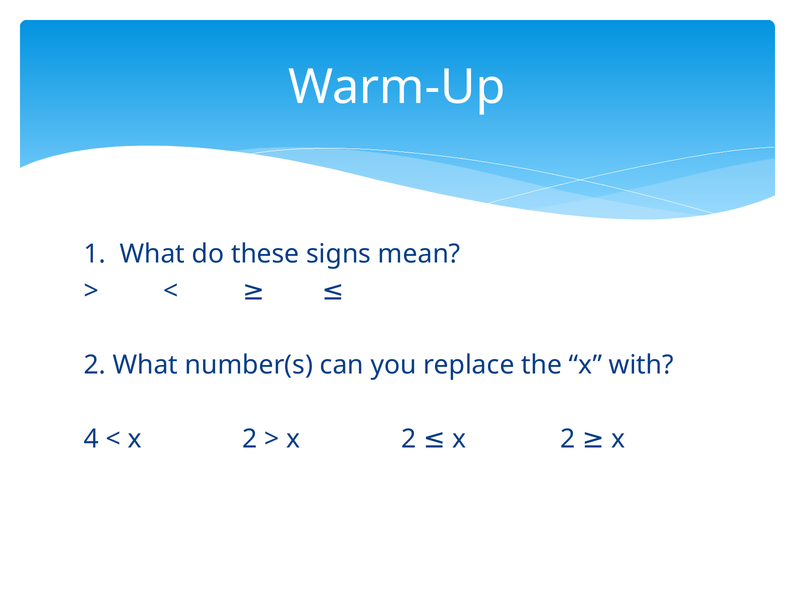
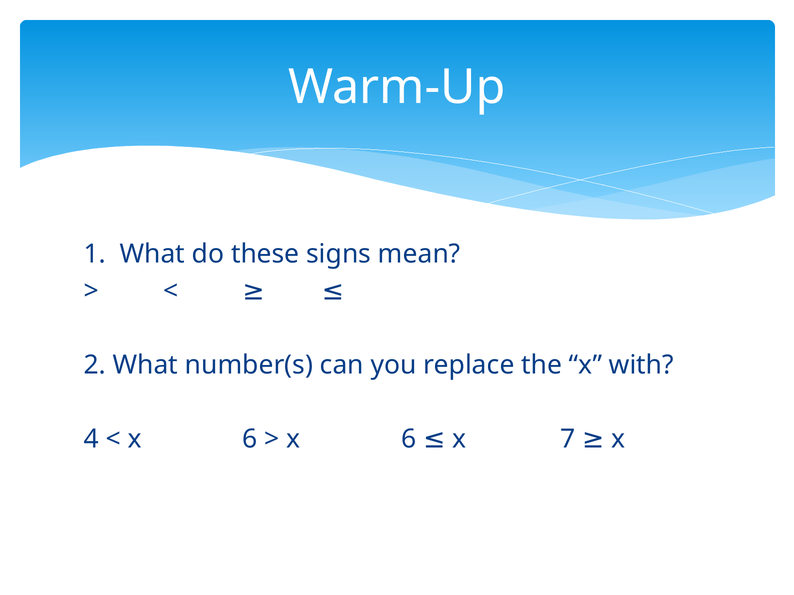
2: 2 -> 7 (568, 439)
2: 2 -> 6 (250, 439)
2: 2 -> 6 (409, 439)
